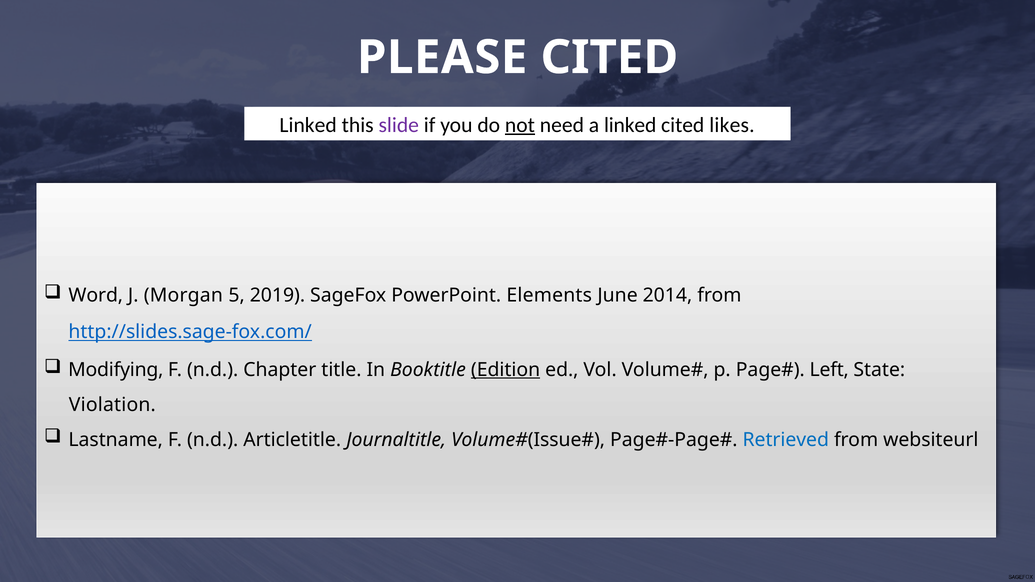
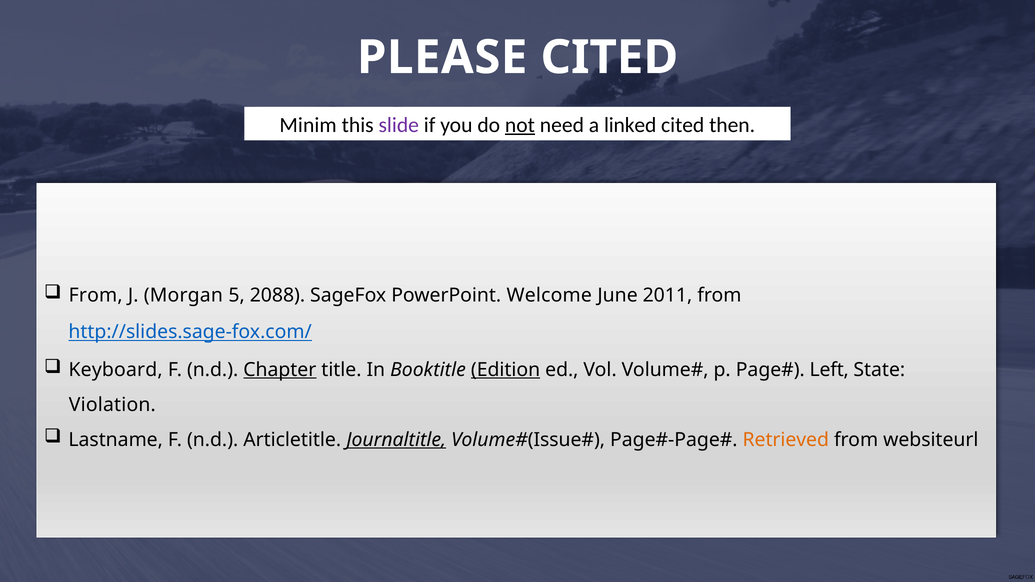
Linked: Linked -> Minim (308, 125)
likes: likes -> then (732, 125)
Word: Word -> From (96, 295)
2019: 2019 -> 2088 (277, 295)
Elements: Elements -> Welcome (549, 295)
2014: 2014 -> 2011 (667, 295)
Modifying: Modifying -> Keyboard (116, 370)
Chapter underline: none -> present (280, 370)
Journaltitle underline: none -> present (396, 440)
Retrieved colour: blue -> orange (786, 440)
